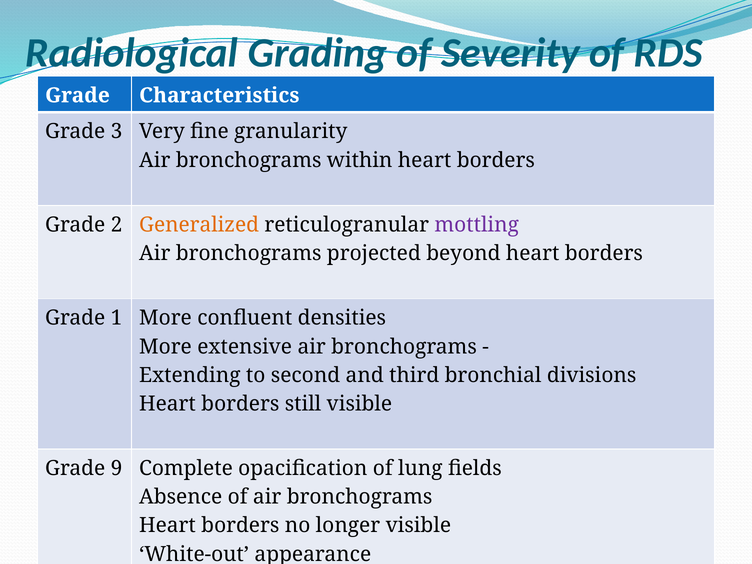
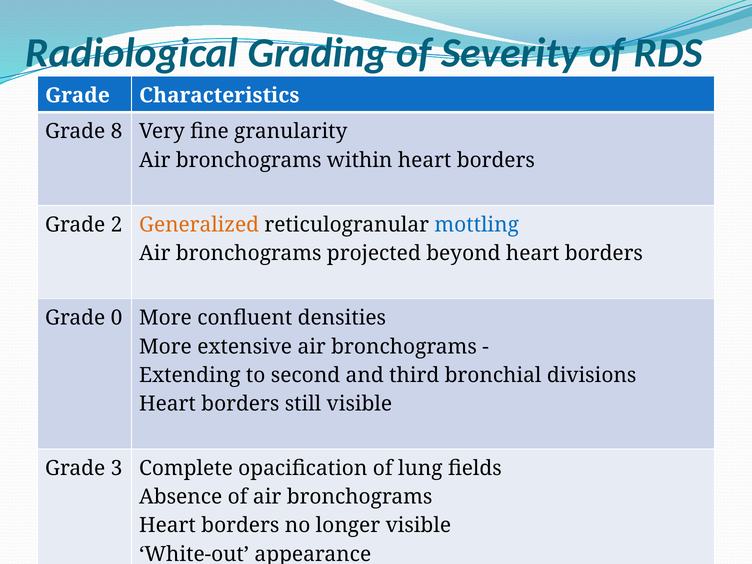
3: 3 -> 8 (116, 132)
mottling colour: purple -> blue (477, 225)
1: 1 -> 0 (116, 318)
9: 9 -> 3 (116, 468)
